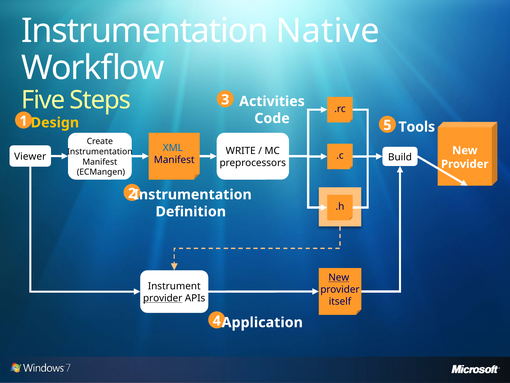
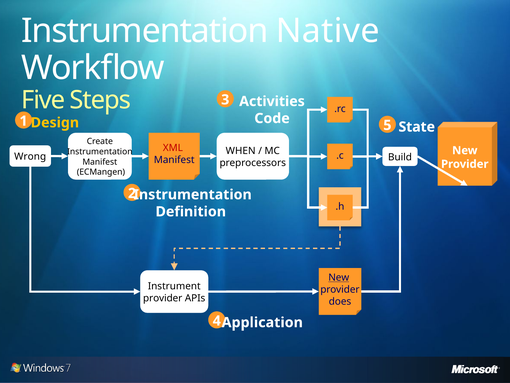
Tools: Tools -> State (417, 127)
XML colour: blue -> red (173, 148)
WRITE: WRITE -> WHEN (241, 151)
Viewer: Viewer -> Wrong (30, 156)
provider underline: present -> none (163, 298)
itself: itself -> does (340, 301)
